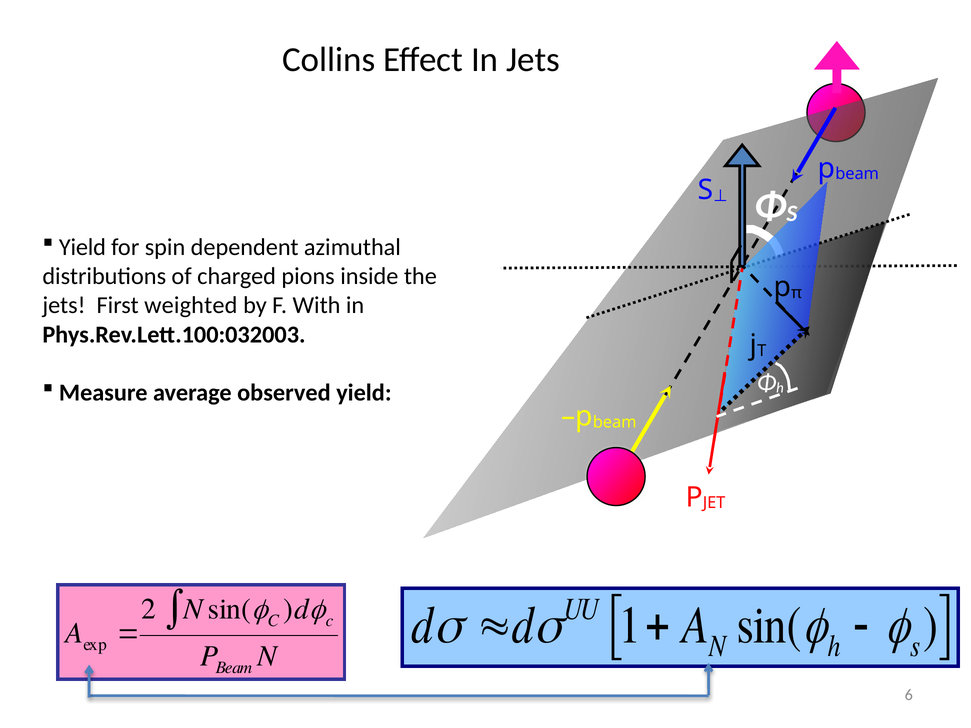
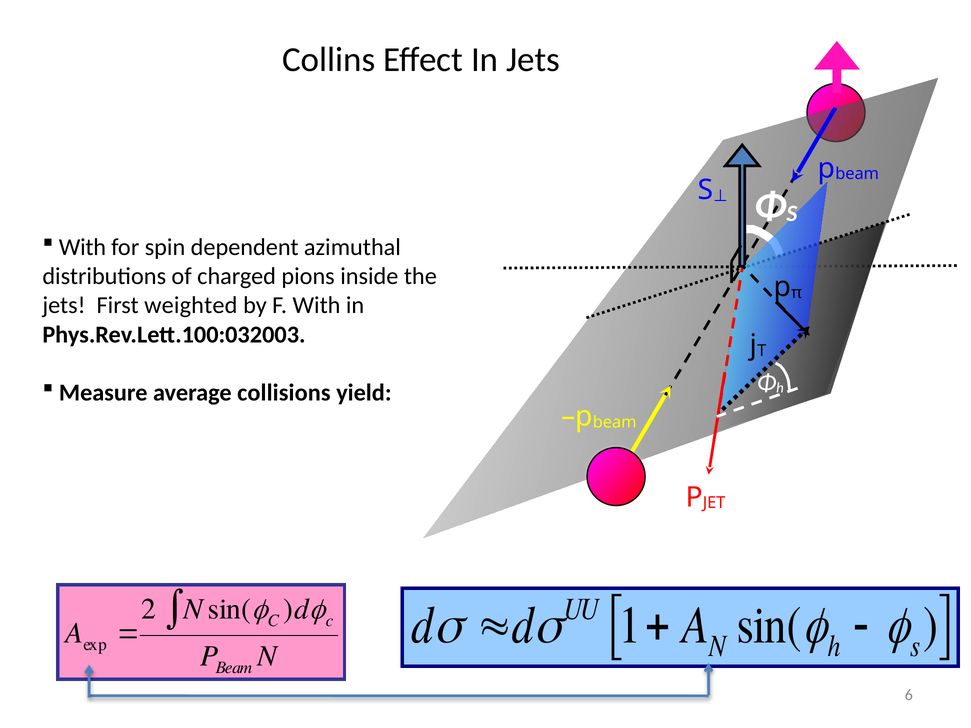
Yield: Yield -> With (82, 247)
observed: observed -> collisions (284, 393)
